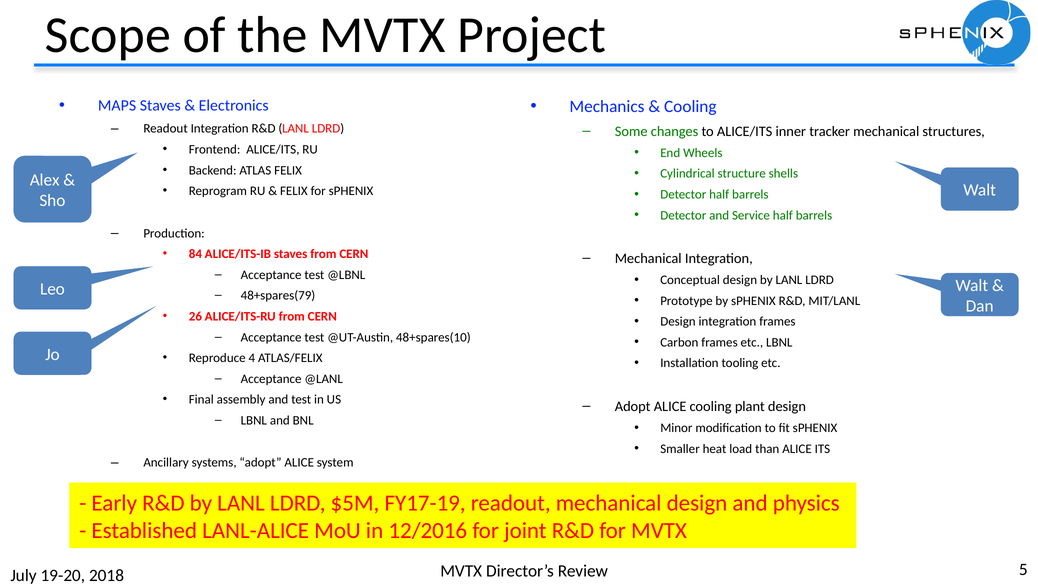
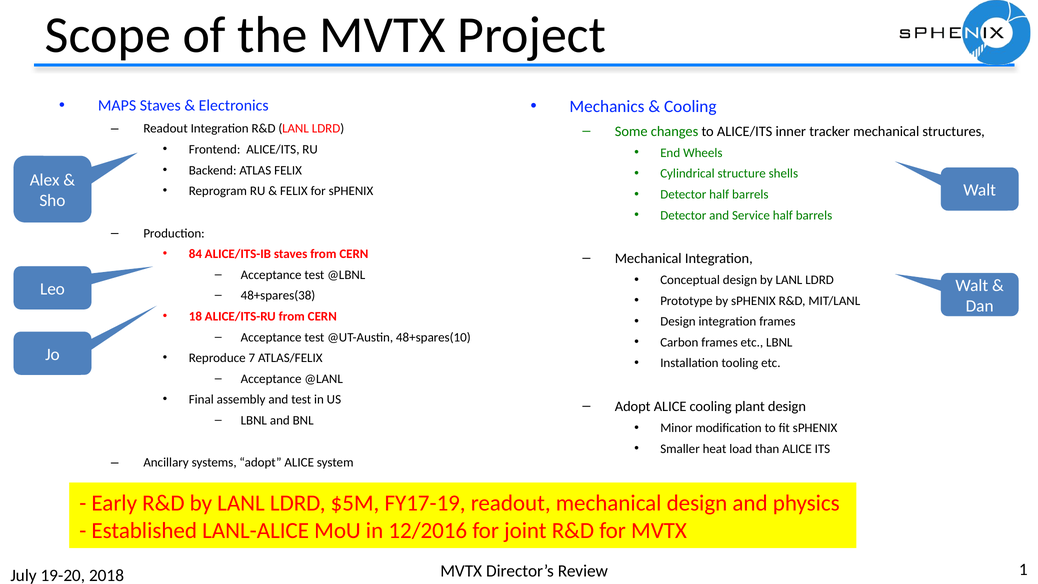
48+spares(79: 48+spares(79 -> 48+spares(38 (278, 296)
26: 26 -> 18 (195, 316)
4: 4 -> 7 (252, 358)
5: 5 -> 1 (1023, 569)
